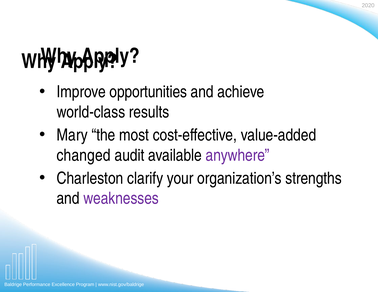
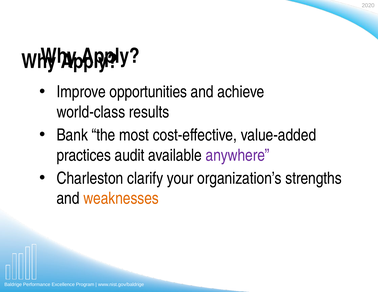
Mary: Mary -> Bank (72, 135)
changed: changed -> practices (84, 155)
weaknesses colour: purple -> orange (121, 198)
